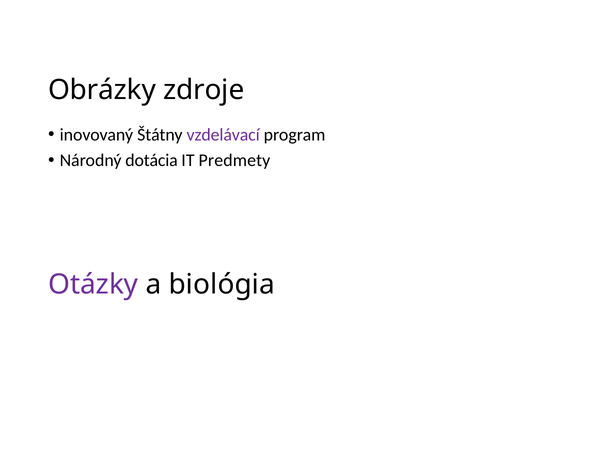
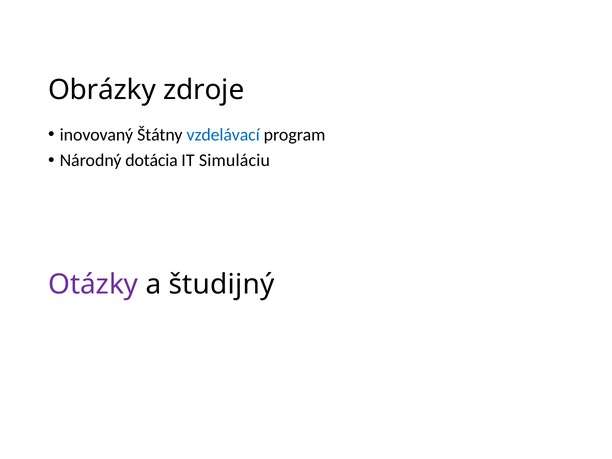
vzdelávací colour: purple -> blue (223, 135)
Predmety: Predmety -> Simuláciu (234, 160)
biológia: biológia -> študijný (222, 285)
